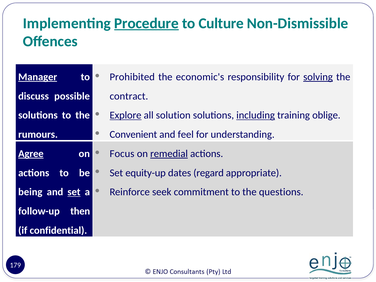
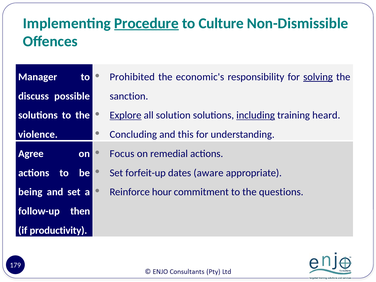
Manager underline: present -> none (38, 77)
contract: contract -> sanction (129, 96)
oblige: oblige -> heard (326, 115)
Convenient: Convenient -> Concluding (133, 134)
feel: feel -> this (186, 134)
rumours: rumours -> violence (38, 134)
remedial underline: present -> none (169, 154)
Agree underline: present -> none (31, 154)
equity-up: equity-up -> forfeit-up (146, 173)
regard: regard -> aware (208, 173)
seek: seek -> hour (162, 192)
set underline: present -> none (74, 192)
confidential: confidential -> productivity (58, 230)
